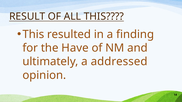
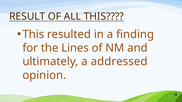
Have: Have -> Lines (75, 48)
